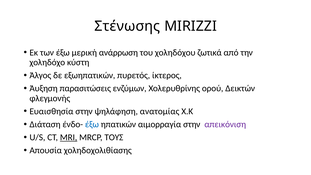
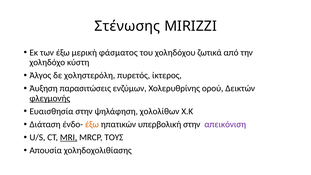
ανάρρωση: ανάρρωση -> φάσματος (118, 53)
εξωηπατικών: εξωηπατικών -> χοληστερόλη (90, 75)
φλεγμονής underline: none -> present (50, 98)
ανατομίας: ανατομίας -> χολολίθων (160, 111)
έξω colour: blue -> orange (92, 124)
αιμορραγία: αιμορραγία -> υπερβολική (160, 124)
